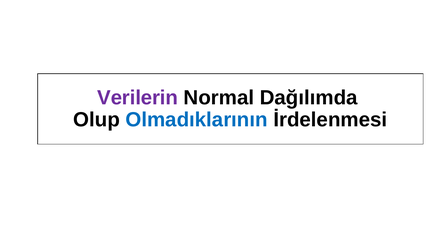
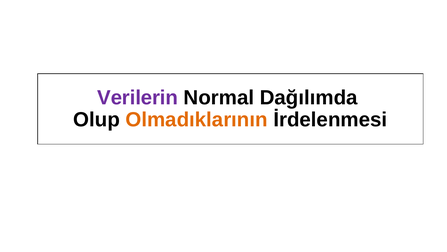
Olmadıklarının colour: blue -> orange (197, 120)
